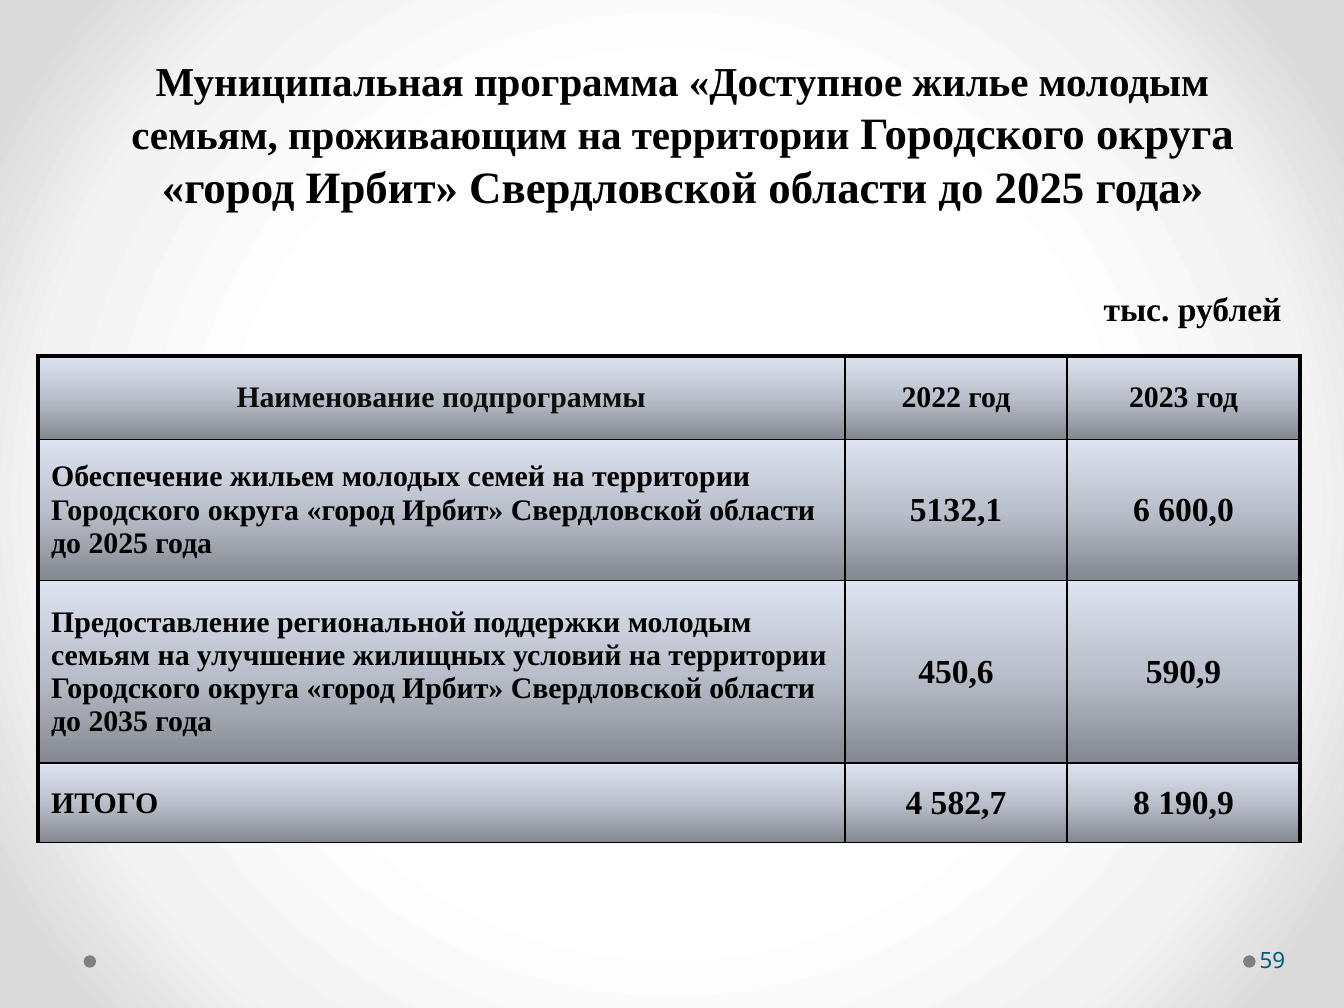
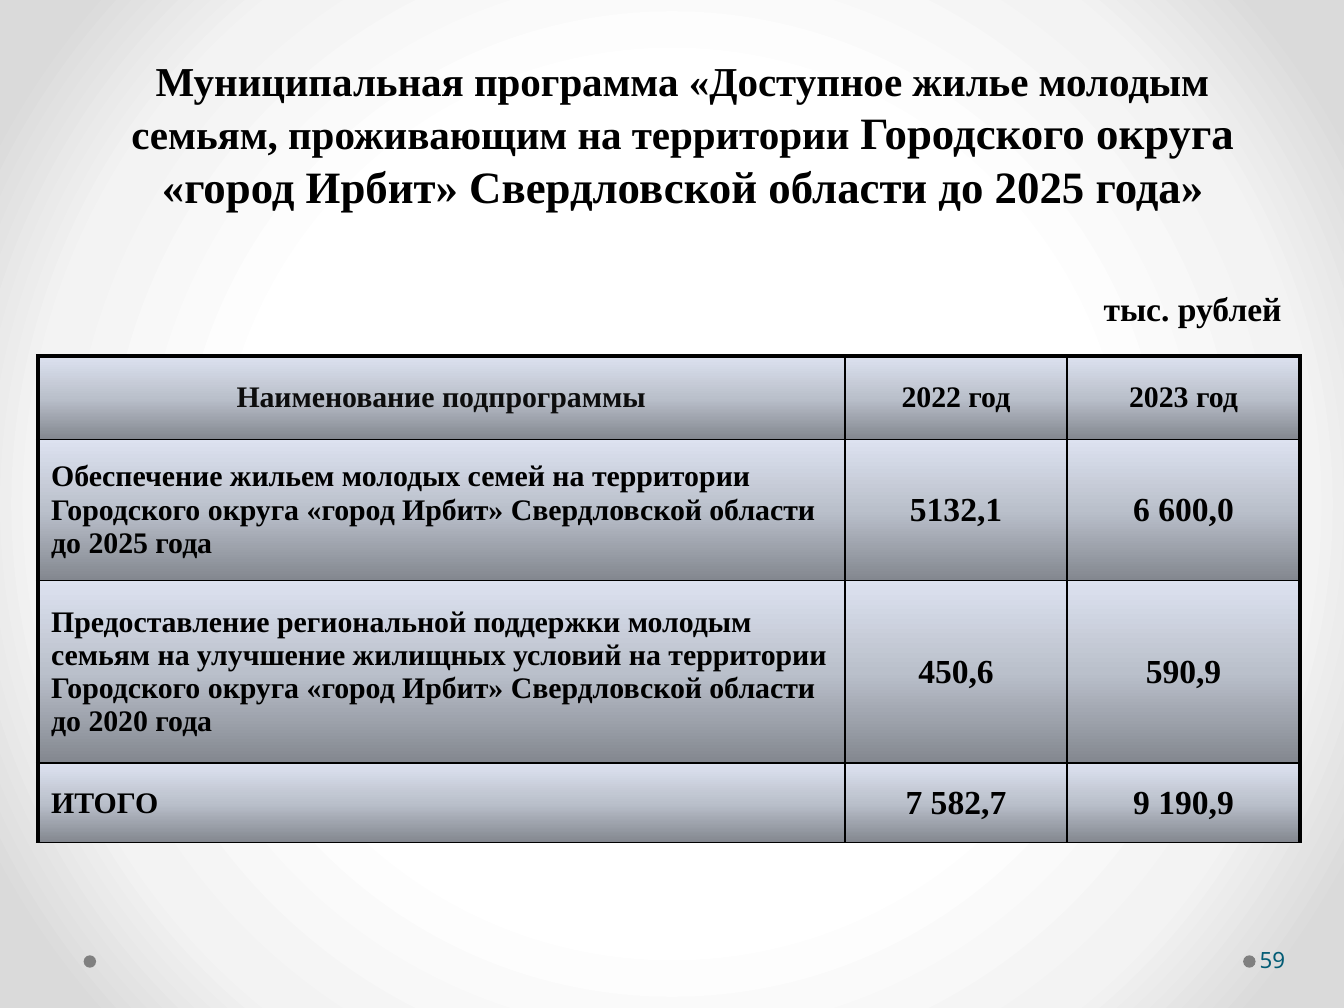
2035: 2035 -> 2020 (118, 722)
4: 4 -> 7 (914, 803)
8: 8 -> 9 (1142, 803)
